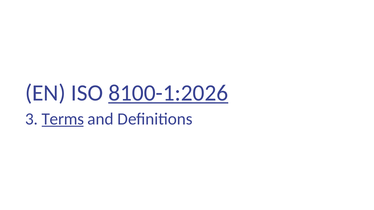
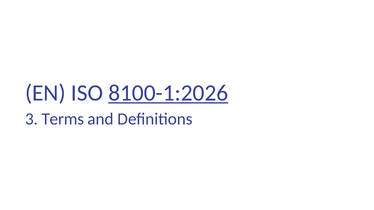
Terms underline: present -> none (63, 119)
